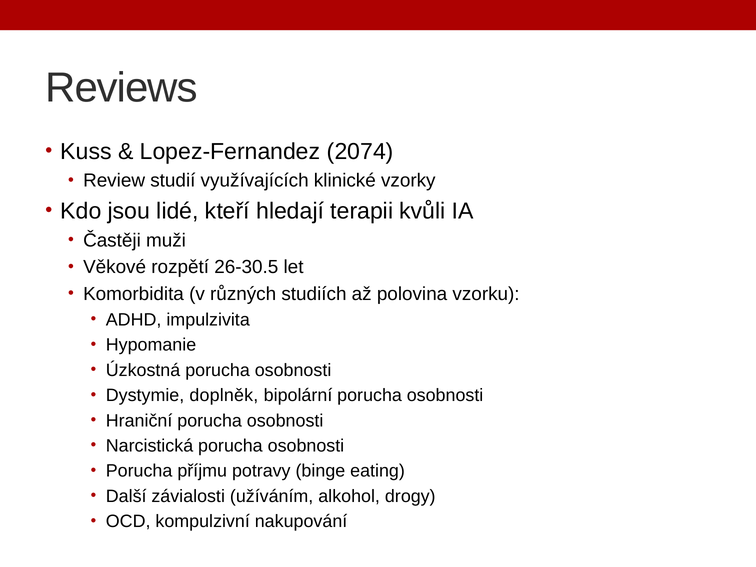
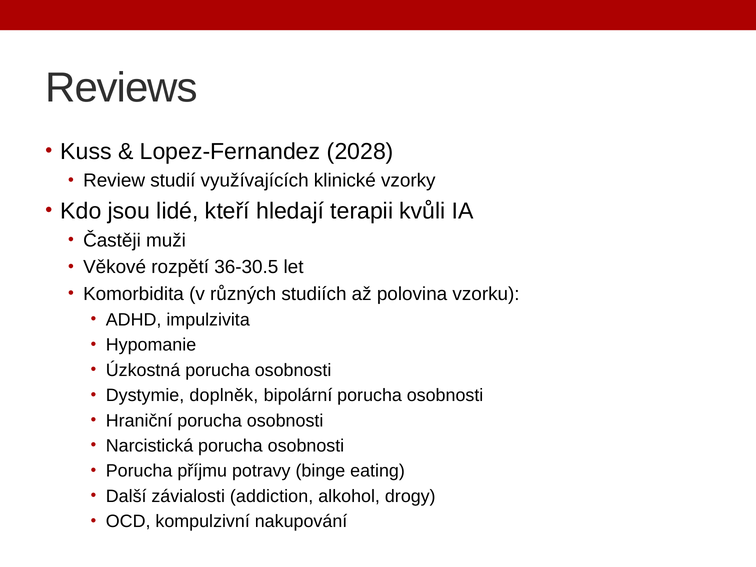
2074: 2074 -> 2028 (360, 152)
26-30.5: 26-30.5 -> 36-30.5 (246, 267)
užíváním: užíváním -> addiction (272, 496)
